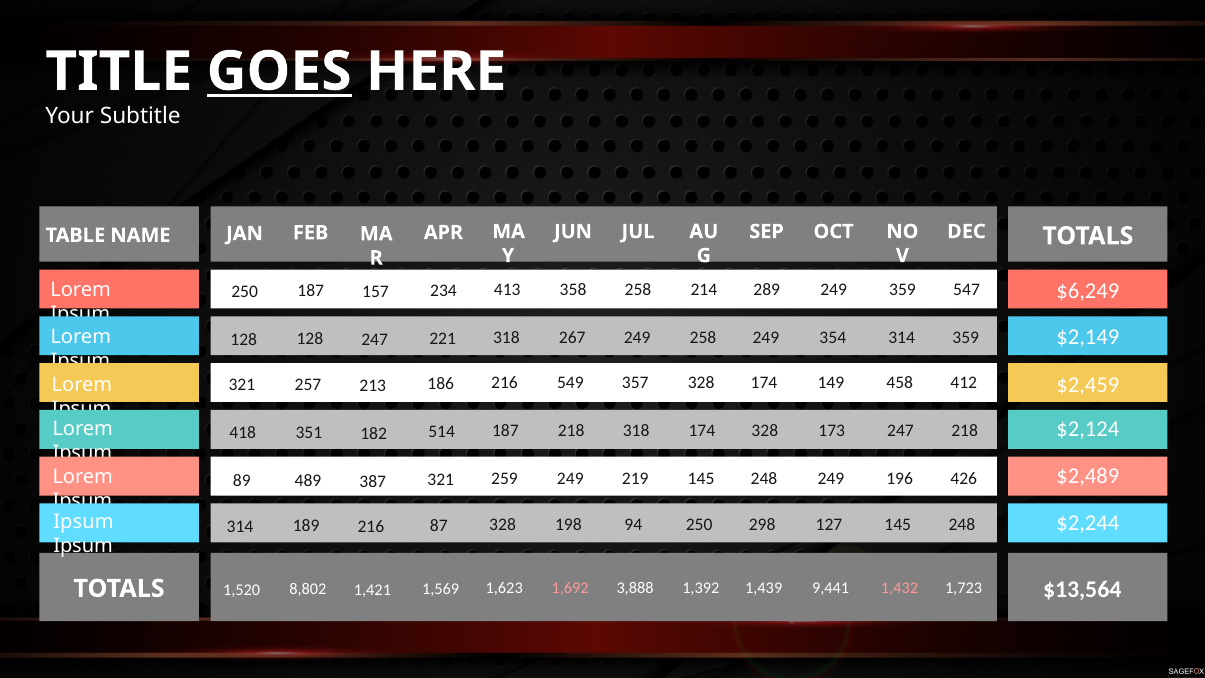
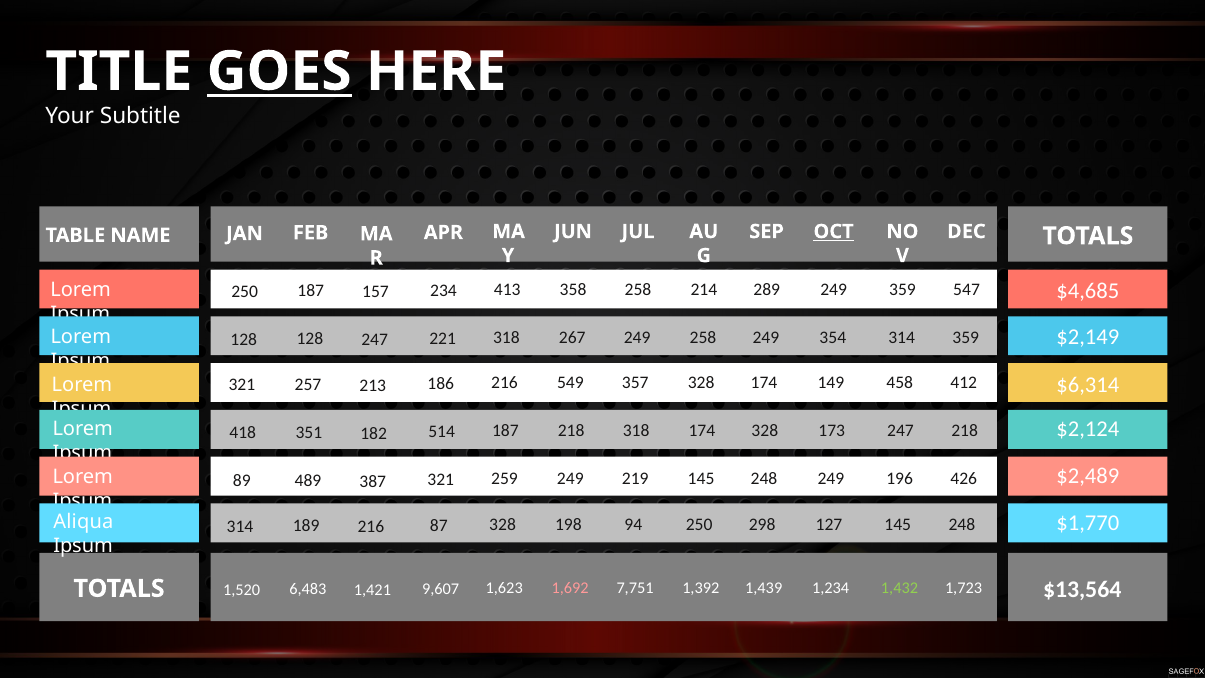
OCT underline: none -> present (834, 231)
$6,249: $6,249 -> $4,685 (1088, 291)
$2,459: $2,459 -> $6,314 (1088, 385)
$2,244: $2,244 -> $1,770 (1088, 523)
Ipsum: Ipsum -> Aliqua (83, 521)
3,888: 3,888 -> 7,751 (635, 588)
9,441: 9,441 -> 1,234 (831, 588)
1,432 colour: pink -> light green (899, 588)
1,569: 1,569 -> 9,607 (441, 589)
8,802: 8,802 -> 6,483 (308, 589)
